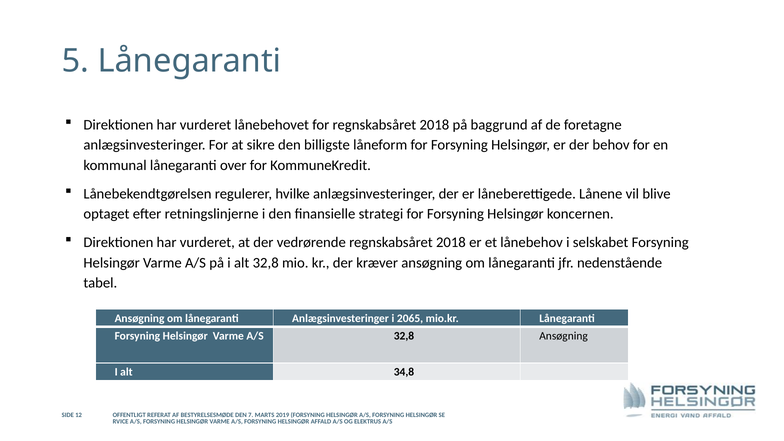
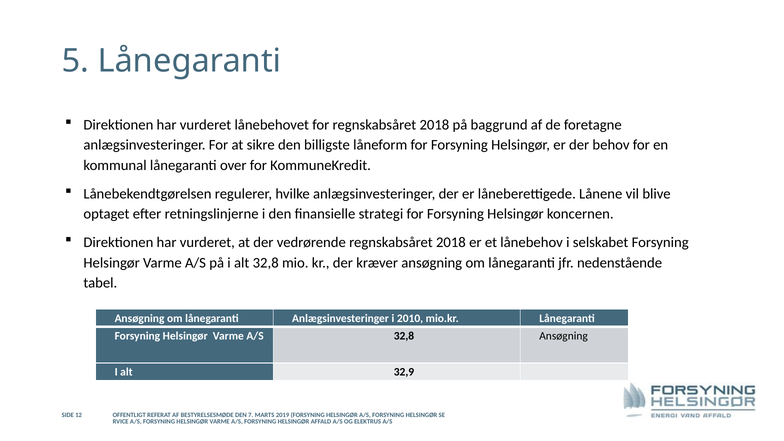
2065: 2065 -> 2010 (410, 318)
34,8: 34,8 -> 32,9 (404, 372)
